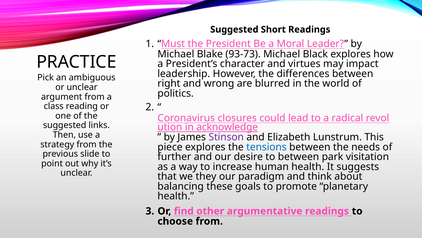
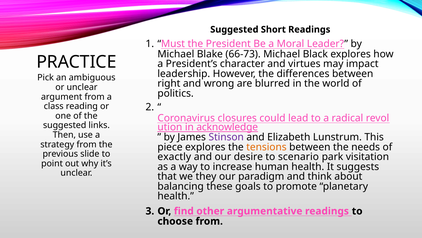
93-73: 93-73 -> 66-73 (243, 54)
tensions colour: blue -> orange (266, 147)
further: further -> exactly (174, 157)
to between: between -> scenario (298, 157)
